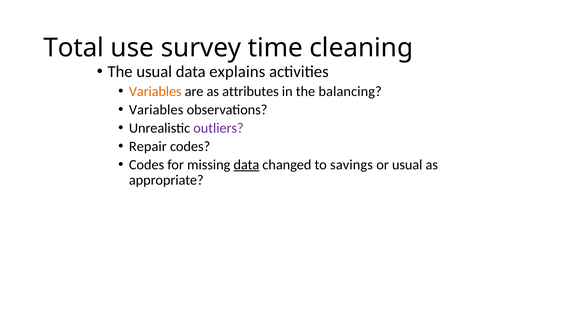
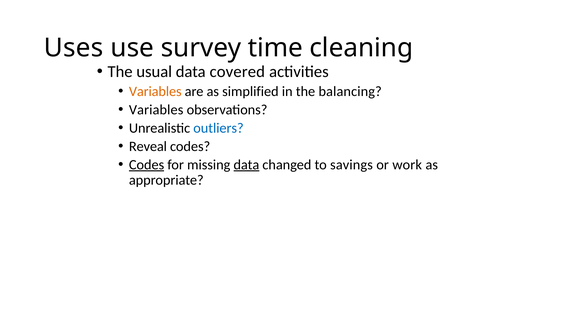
Total: Total -> Uses (74, 48)
explains: explains -> covered (237, 72)
attributes: attributes -> simplified (250, 91)
outliers colour: purple -> blue (218, 128)
Repair: Repair -> Reveal (148, 146)
Codes underline: none -> present (147, 165)
or usual: usual -> work (407, 165)
